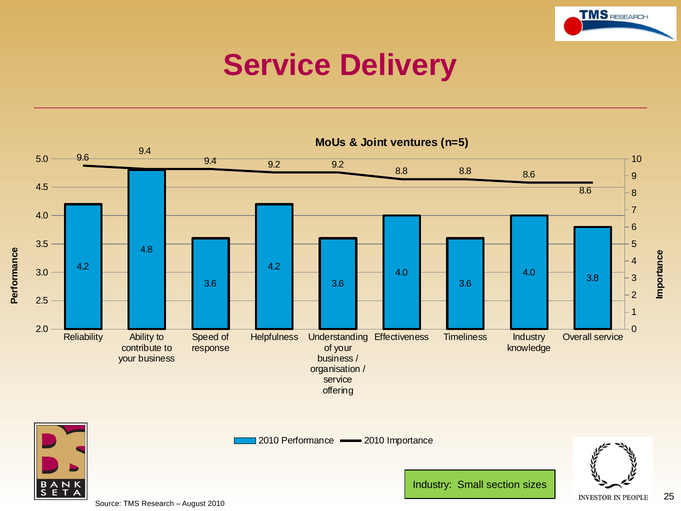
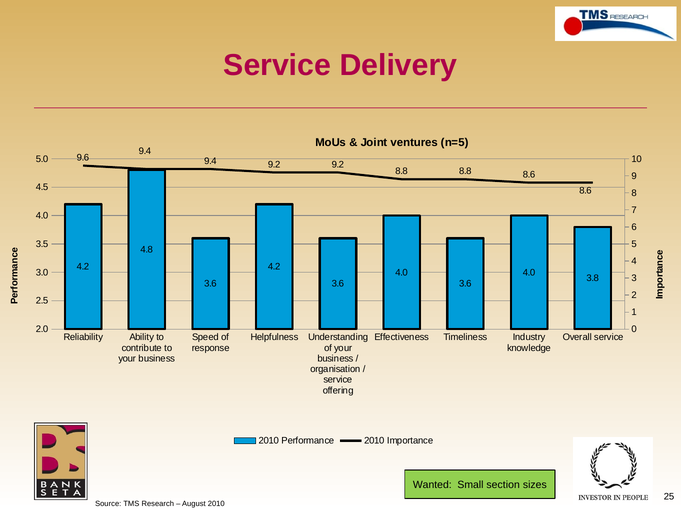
Industry: Industry -> Wanted (432, 485)
